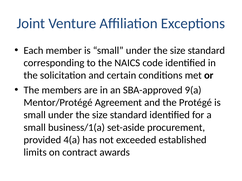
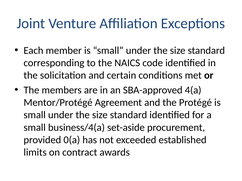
9(a: 9(a -> 4(a (193, 90)
business/1(a: business/1(a -> business/4(a (76, 128)
4(a: 4(a -> 0(a (72, 140)
